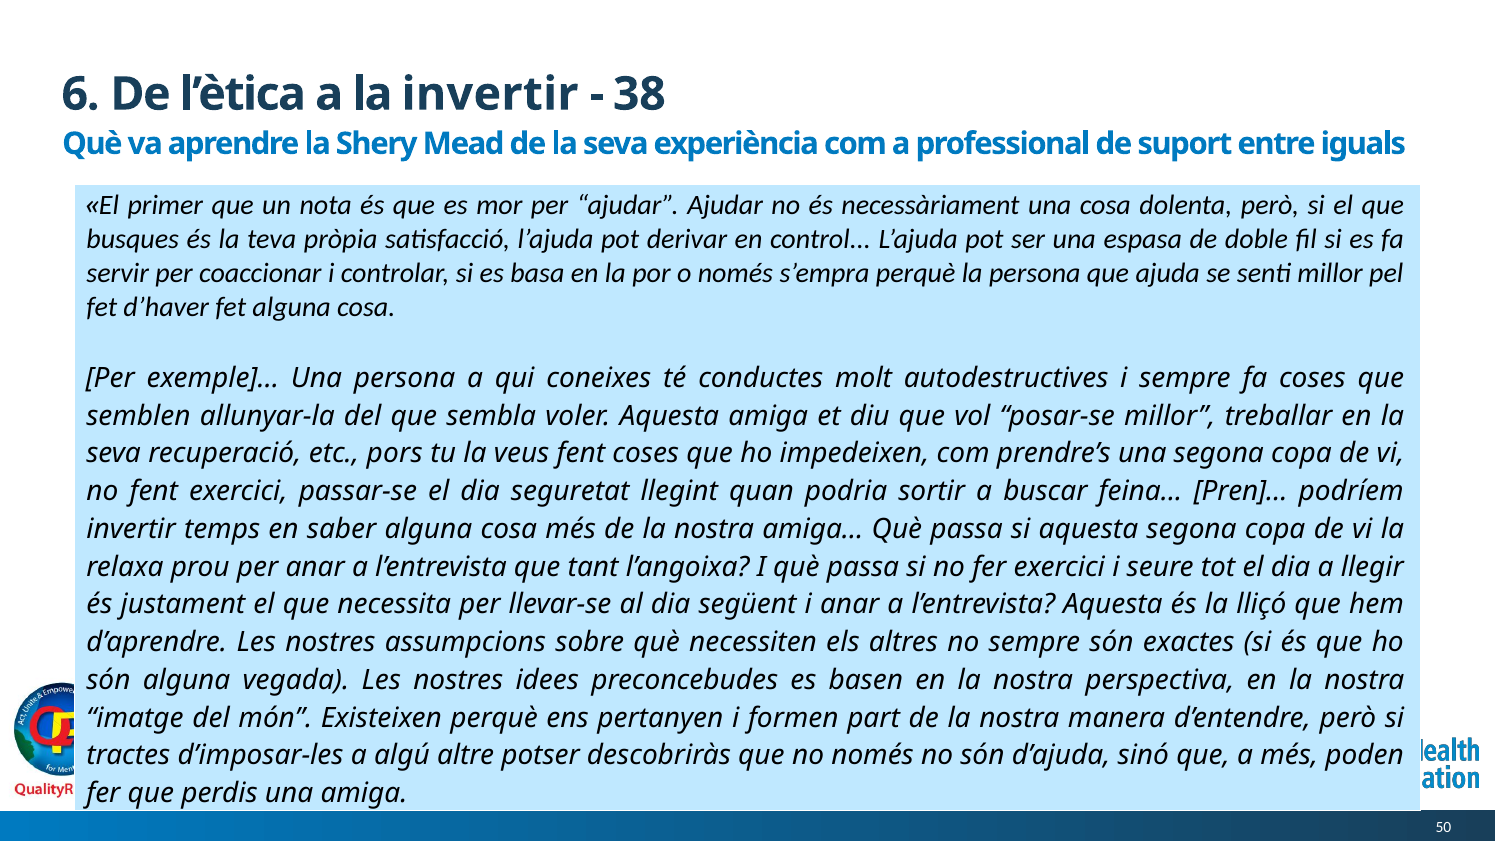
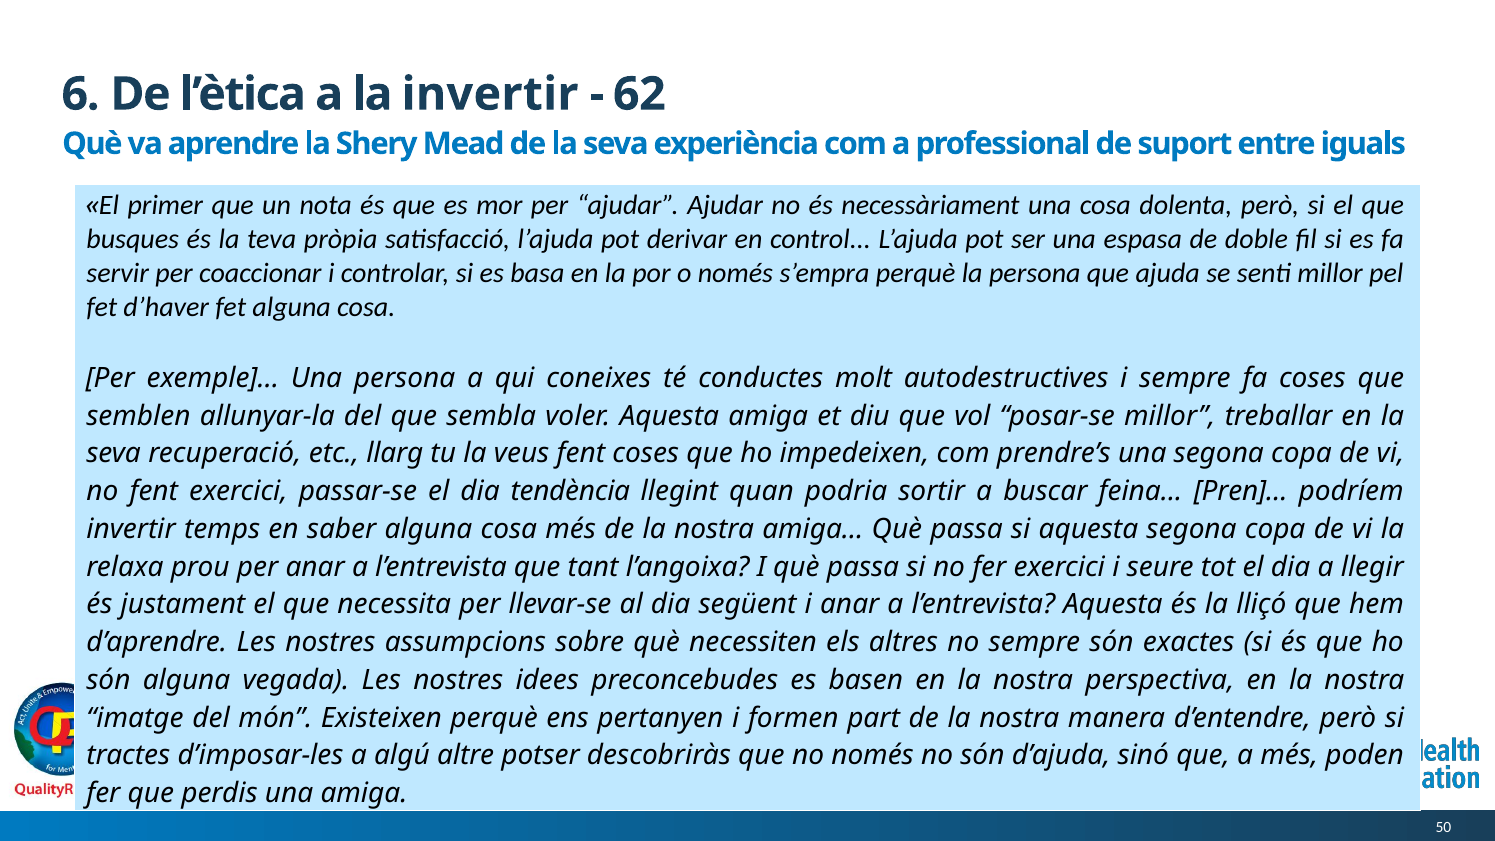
38: 38 -> 62 (639, 94)
pors: pors -> llarg (395, 454)
seguretat: seguretat -> tendència (570, 491)
